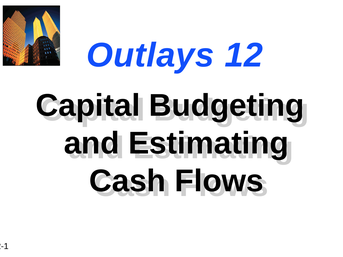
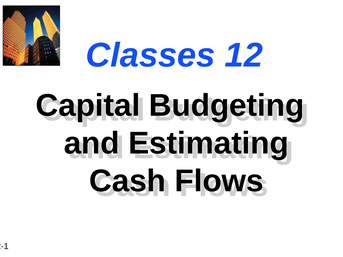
Outlays: Outlays -> Classes (150, 55)
